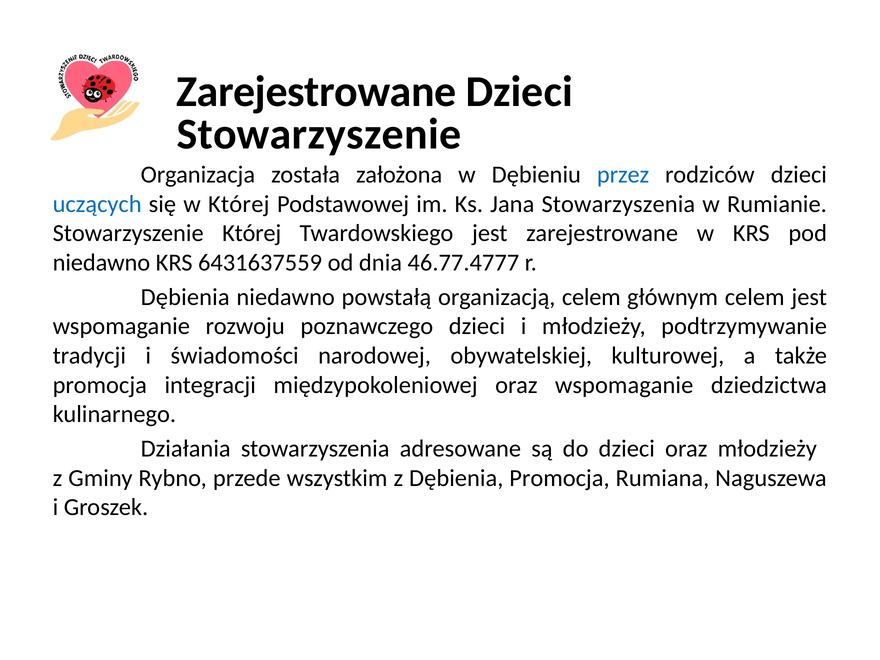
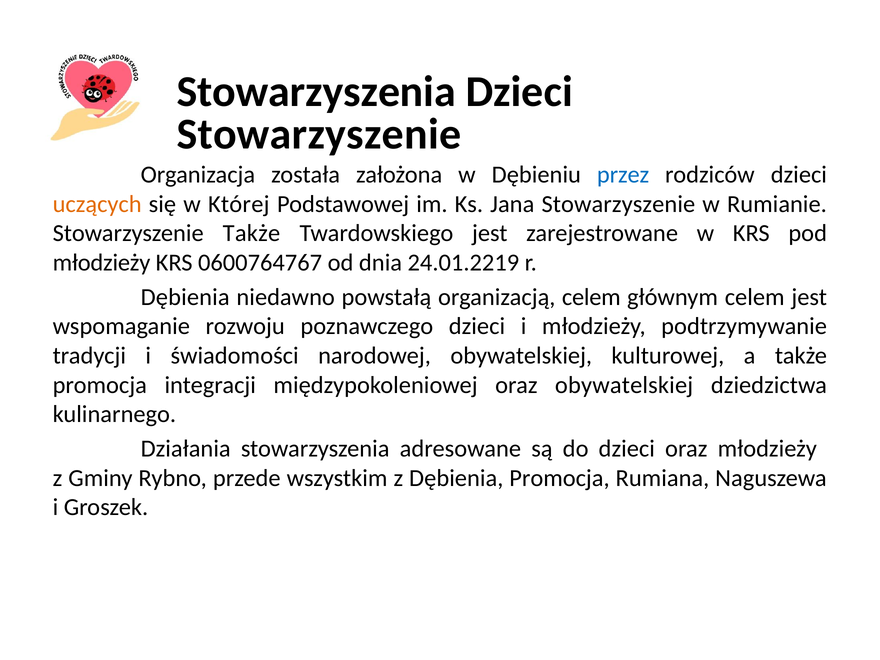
Zarejestrowane: Zarejestrowane -> Stowarzyszenia (316, 92)
uczących colour: blue -> orange (97, 204)
Jana Stowarzyszenia: Stowarzyszenia -> Stowarzyszenie (618, 204)
Stowarzyszenie Której: Której -> Także (251, 233)
niedawno: niedawno -> młodzieży (101, 263)
6431637559: 6431637559 -> 0600764767 (260, 263)
46.77.4777: 46.77.4777 -> 24.01.2219 (463, 263)
oraz wspomaganie: wspomaganie -> obywatelskiej (624, 385)
